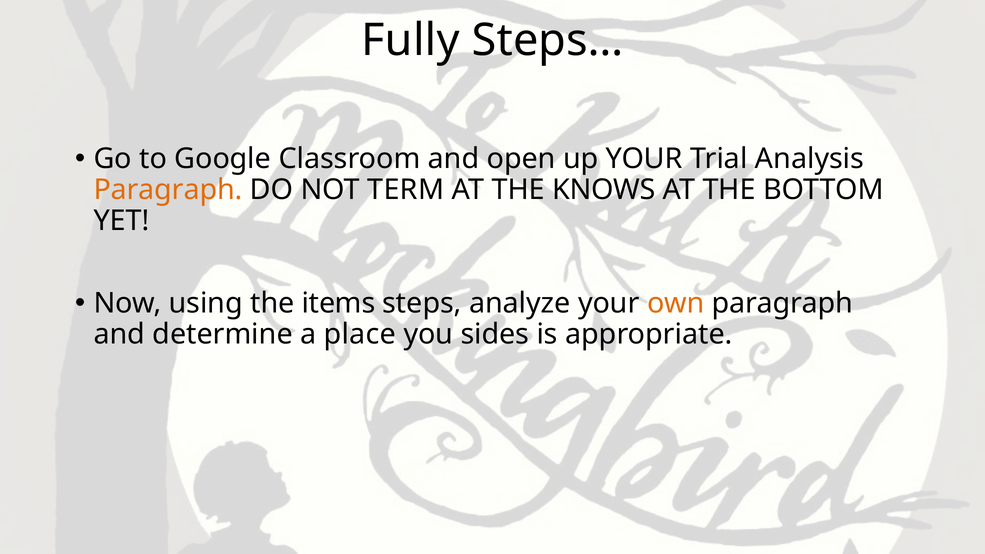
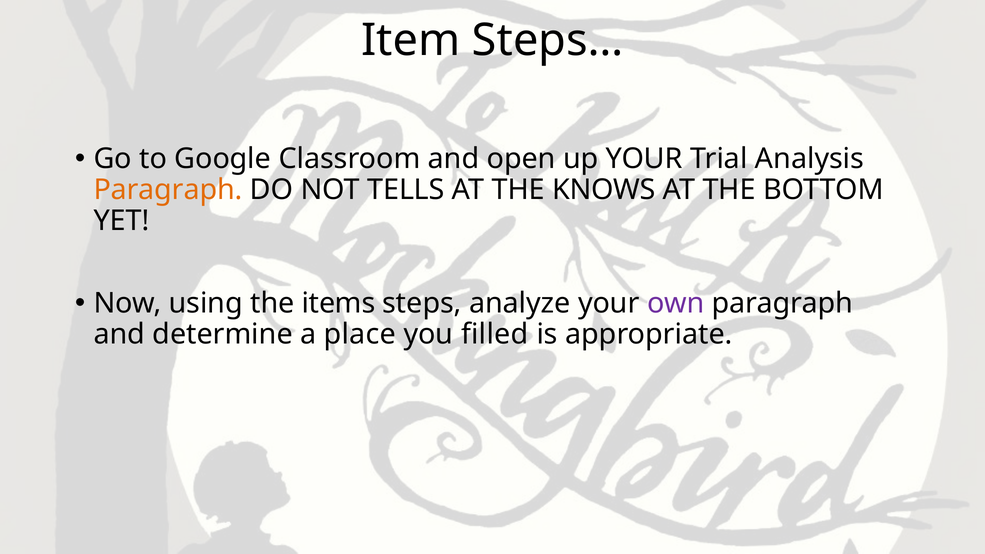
Fully: Fully -> Item (411, 40)
TERM: TERM -> TELLS (406, 190)
own colour: orange -> purple (676, 303)
sides: sides -> filled (495, 334)
